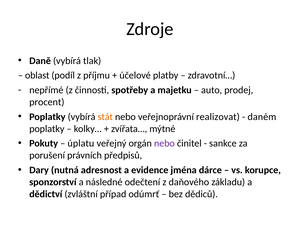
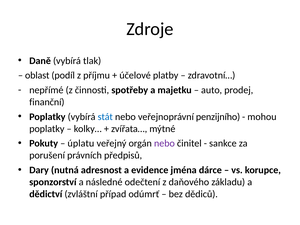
procent: procent -> finanční (47, 102)
stát colour: orange -> blue (105, 117)
realizovat: realizovat -> penzijního (218, 117)
daném: daném -> mohou (262, 117)
